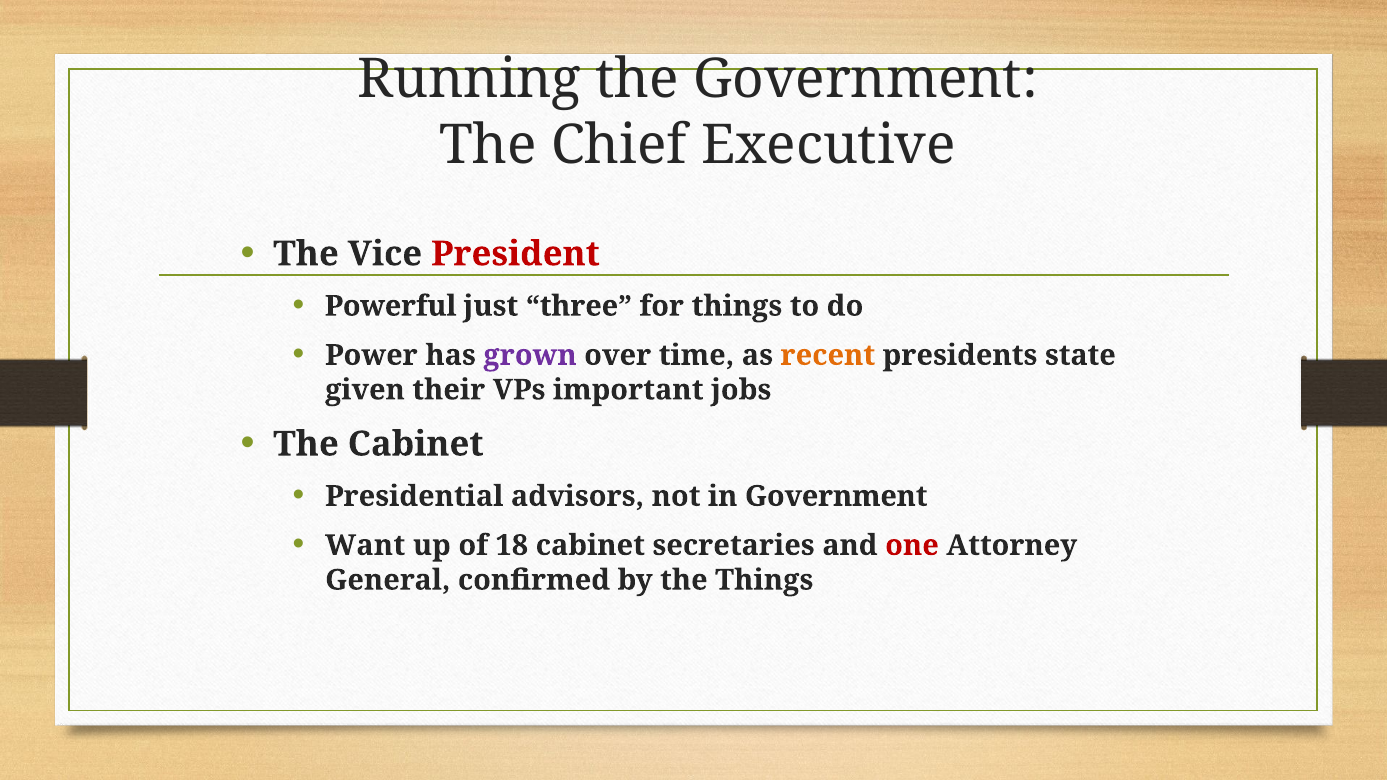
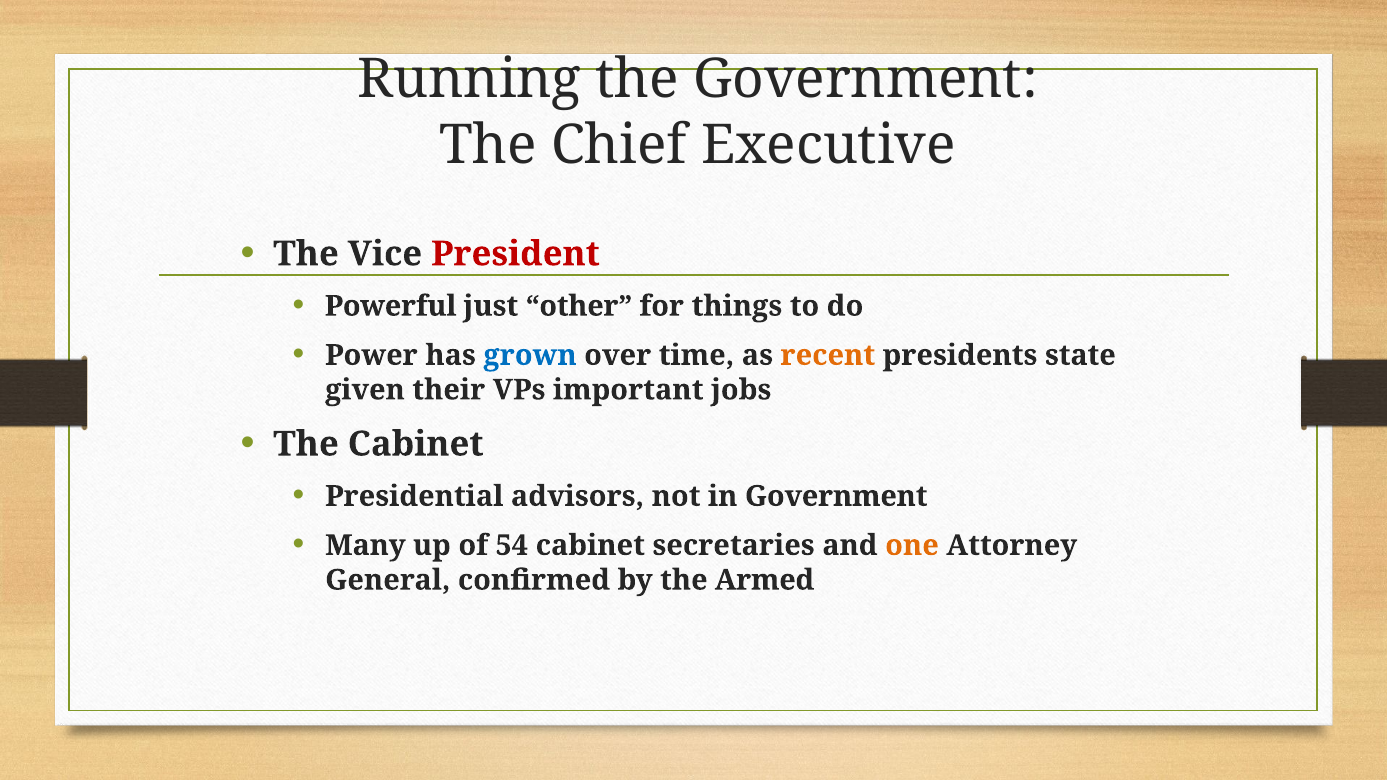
three: three -> other (579, 306)
grown colour: purple -> blue (530, 355)
Want: Want -> Many (365, 546)
18: 18 -> 54 (512, 546)
one colour: red -> orange (912, 546)
the Things: Things -> Armed (764, 580)
